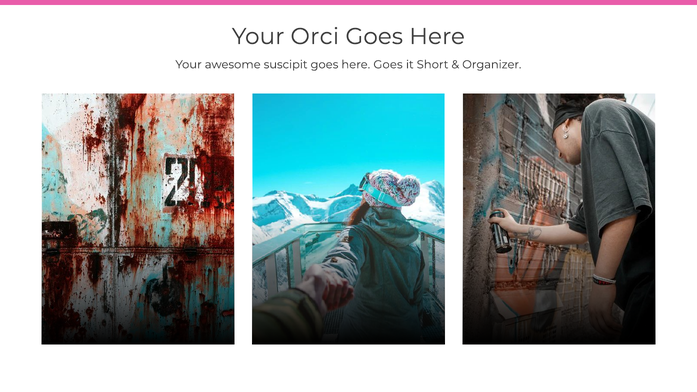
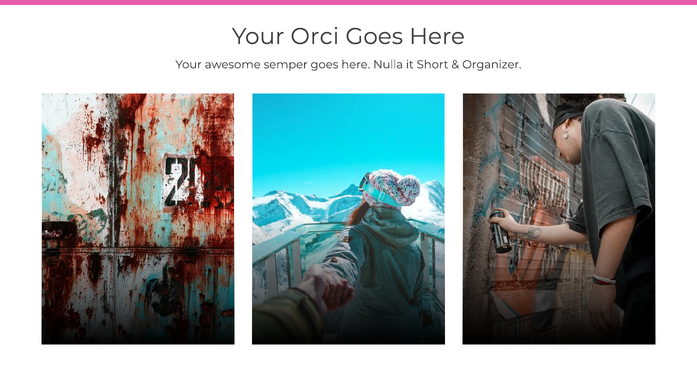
suscipit: suscipit -> semper (286, 65)
here Goes: Goes -> Nulla (388, 65)
